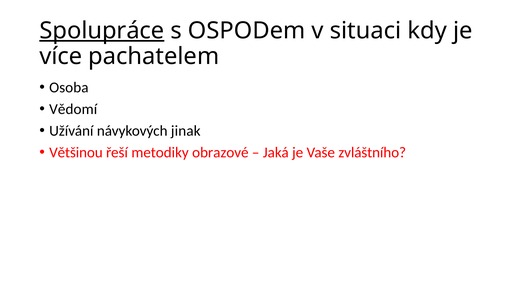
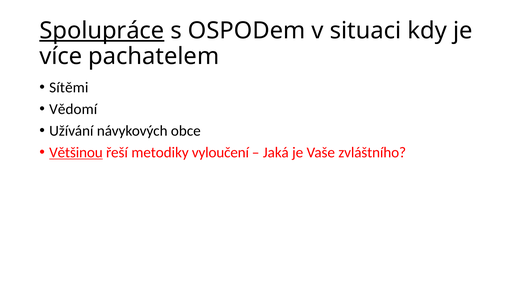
Osoba: Osoba -> Sítěmi (69, 88)
jinak: jinak -> obce (186, 131)
Většinou underline: none -> present (76, 153)
obrazové: obrazové -> vyloučení (220, 153)
